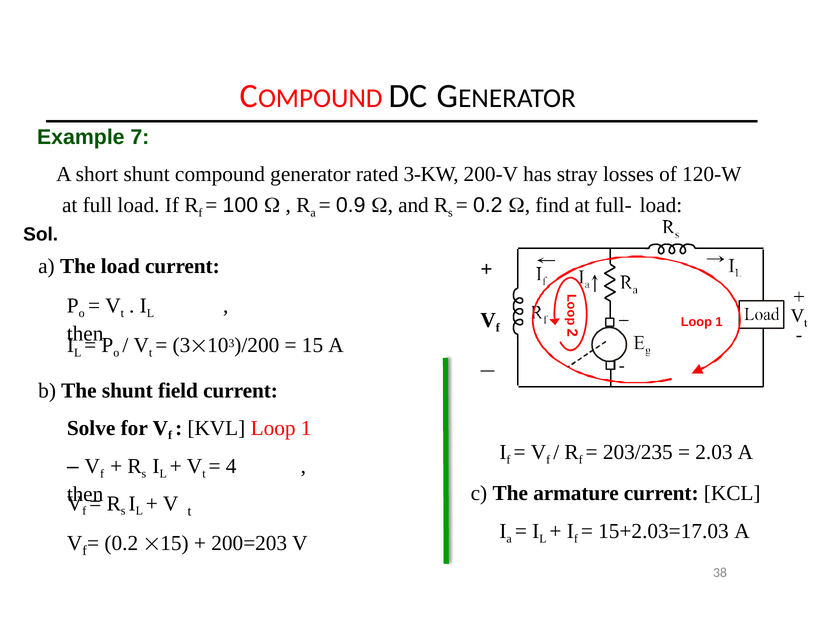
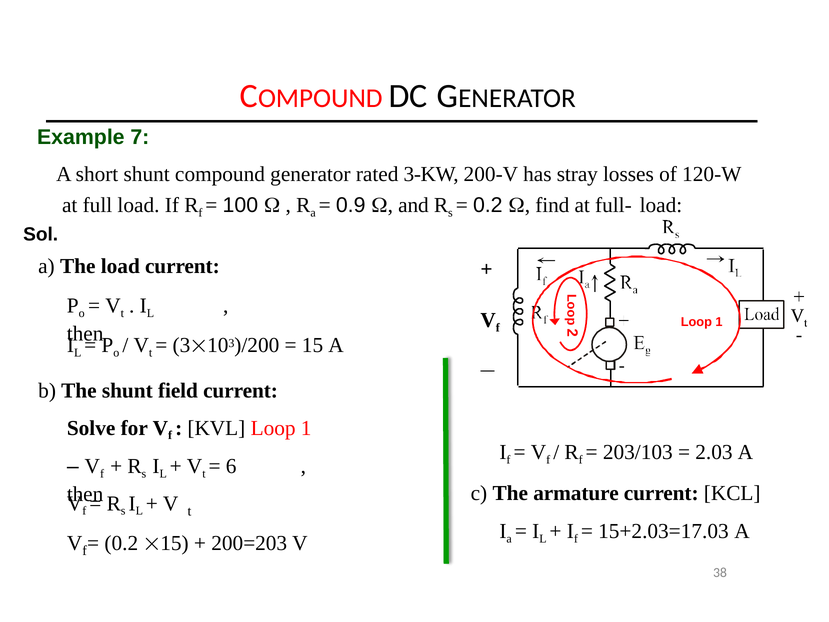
203/235: 203/235 -> 203/103 (638, 452)
4: 4 -> 6 (231, 466)
